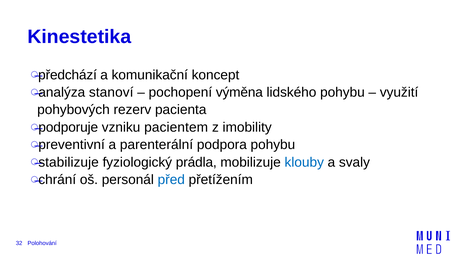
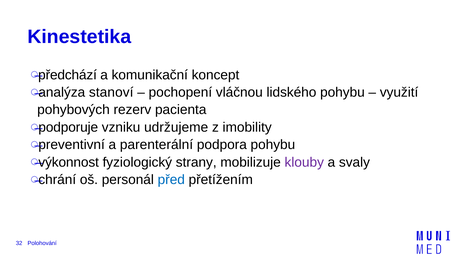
výměna: výměna -> vláčnou (239, 93)
pacientem: pacientem -> udržujeme (176, 128)
stabilizuje: stabilizuje -> výkonnost (69, 163)
prádla: prádla -> strany (196, 163)
klouby colour: blue -> purple (304, 163)
